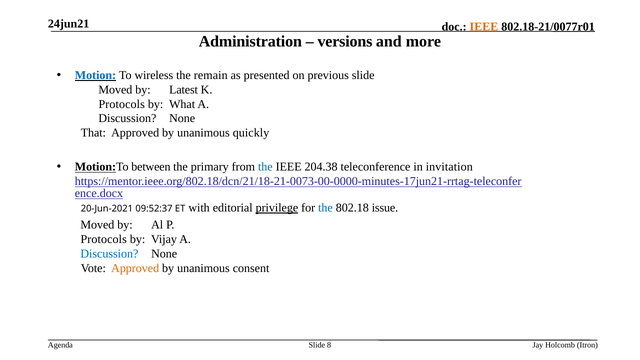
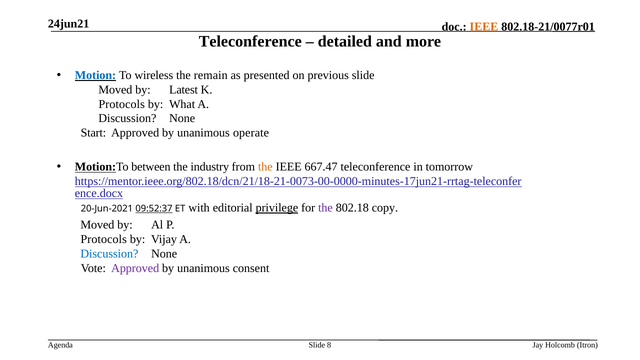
Administration: Administration -> Teleconference (250, 42)
versions: versions -> detailed (345, 42)
That: That -> Start (93, 133)
quickly: quickly -> operate (251, 133)
primary: primary -> industry (210, 167)
the colour: blue -> orange (265, 167)
204.38: 204.38 -> 667.47 (321, 167)
invitation: invitation -> tomorrow (449, 167)
09:52:37 underline: none -> present (154, 209)
the colour: blue -> purple (325, 208)
issue: issue -> copy (385, 208)
Approved colour: orange -> purple (135, 268)
